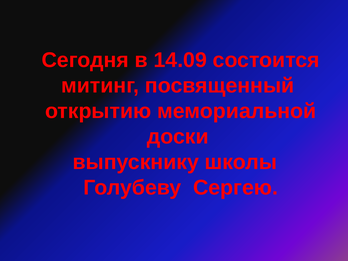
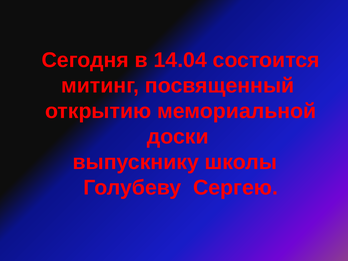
14.09: 14.09 -> 14.04 (180, 60)
